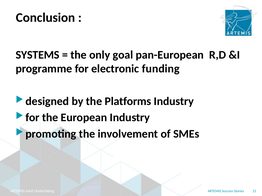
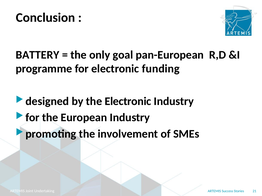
SYSTEMS: SYSTEMS -> BATTERY (38, 55)
the Platforms: Platforms -> Electronic (128, 102)
